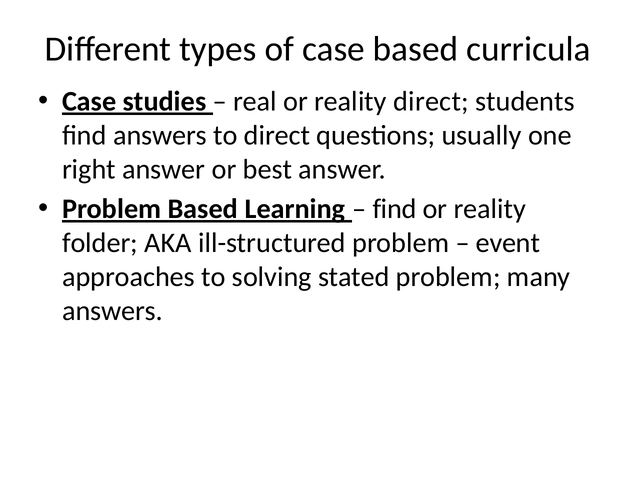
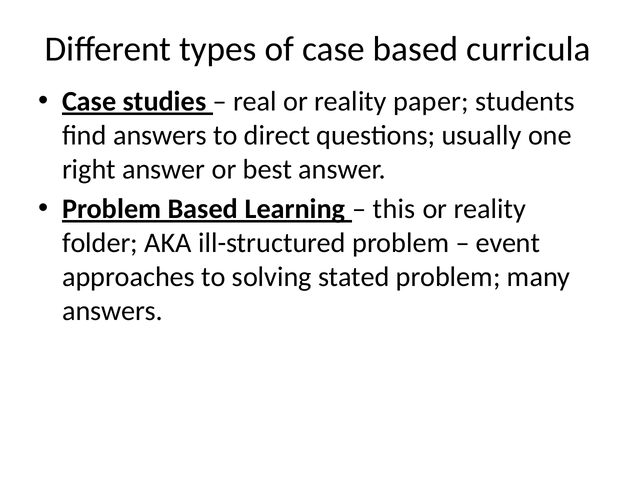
reality direct: direct -> paper (431, 102)
find: find -> this (394, 209)
